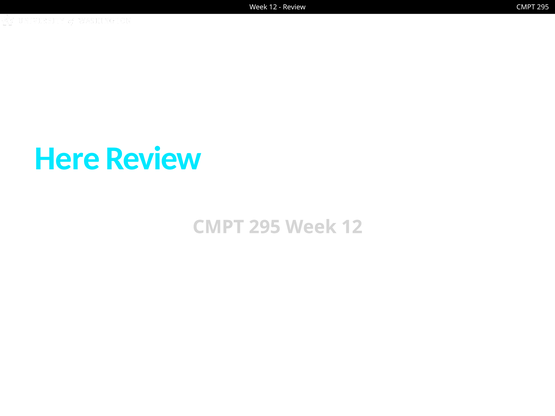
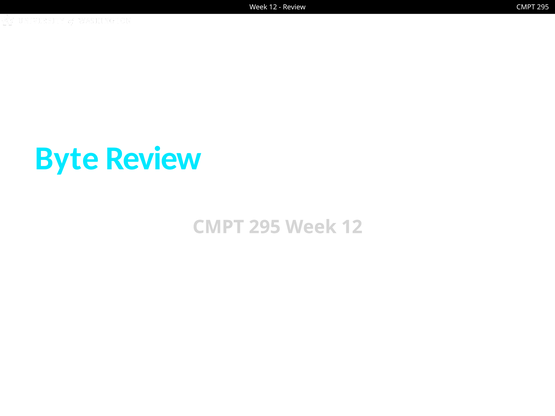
Here: Here -> Byte (67, 158)
